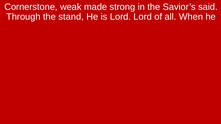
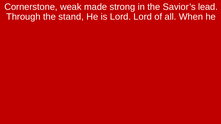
said: said -> lead (208, 7)
